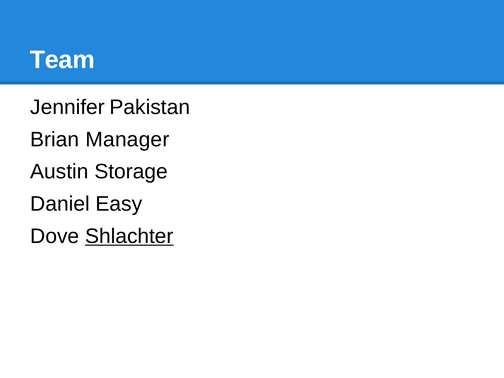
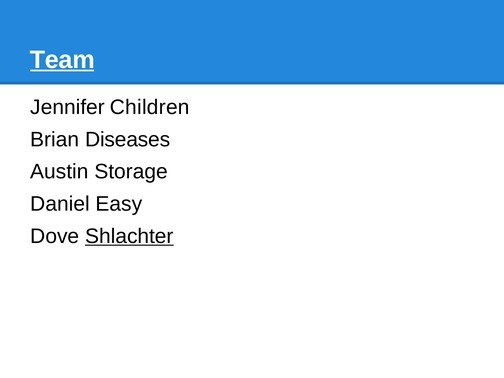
Team underline: none -> present (62, 60)
Pakistan: Pakistan -> Children (150, 107)
Manager: Manager -> Diseases (128, 140)
